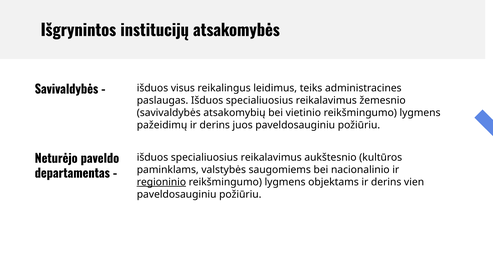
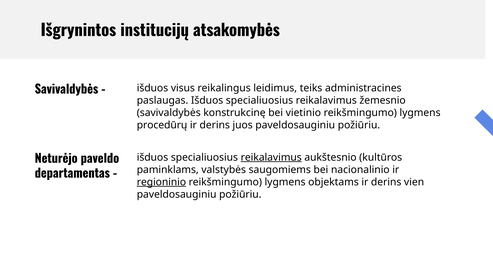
atsakomybių: atsakomybių -> konstrukcinę (234, 113)
pažeidimų: pažeidimų -> procedūrų (162, 125)
reikalavimus underline: none -> present (271, 158)
